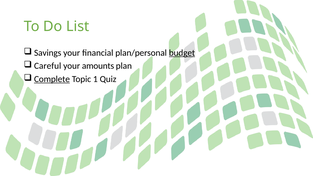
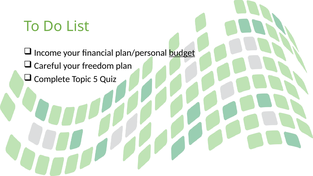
Savings: Savings -> Income (48, 53)
amounts: amounts -> freedom (98, 66)
Complete underline: present -> none (52, 79)
1: 1 -> 5 (95, 79)
